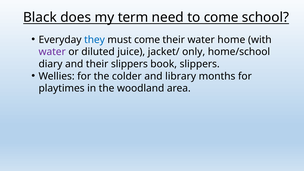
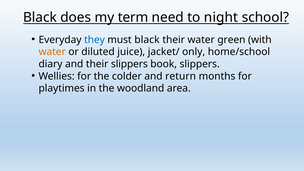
to come: come -> night (221, 17)
must come: come -> black (147, 40)
home: home -> green (231, 40)
water colour: purple -> orange (52, 52)
library: library -> return (181, 76)
